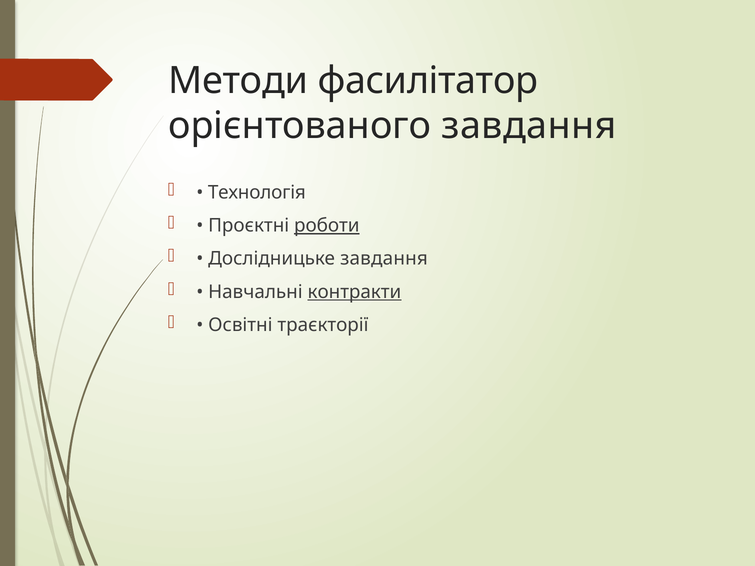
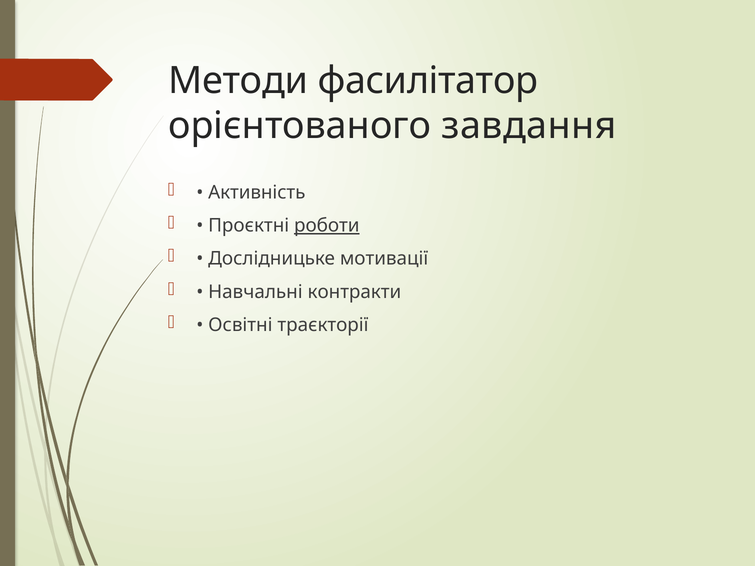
Технологія: Технологія -> Активність (257, 193)
Дослідницьке завдання: завдання -> мотивації (384, 259)
контракти underline: present -> none (354, 292)
